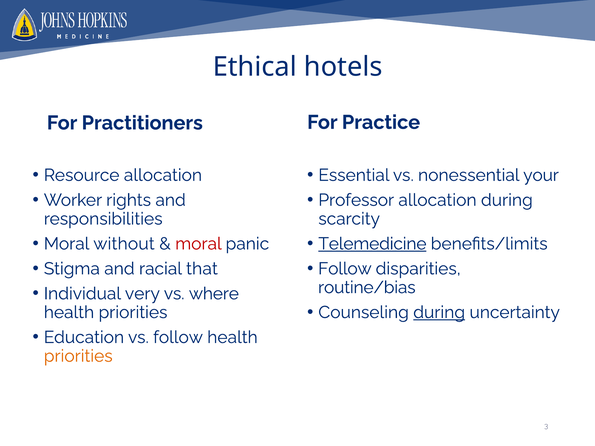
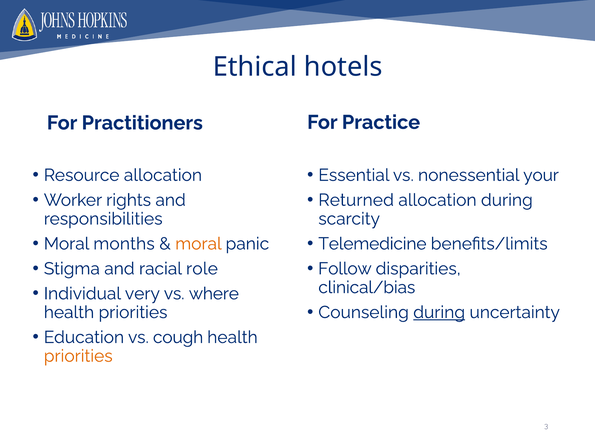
Professor: Professor -> Returned (356, 200)
without: without -> months (124, 244)
moral colour: red -> orange (198, 244)
Telemedicine underline: present -> none (372, 244)
that: that -> role (202, 269)
routine/bias: routine/bias -> clinical/bias (367, 288)
vs follow: follow -> cough (178, 337)
